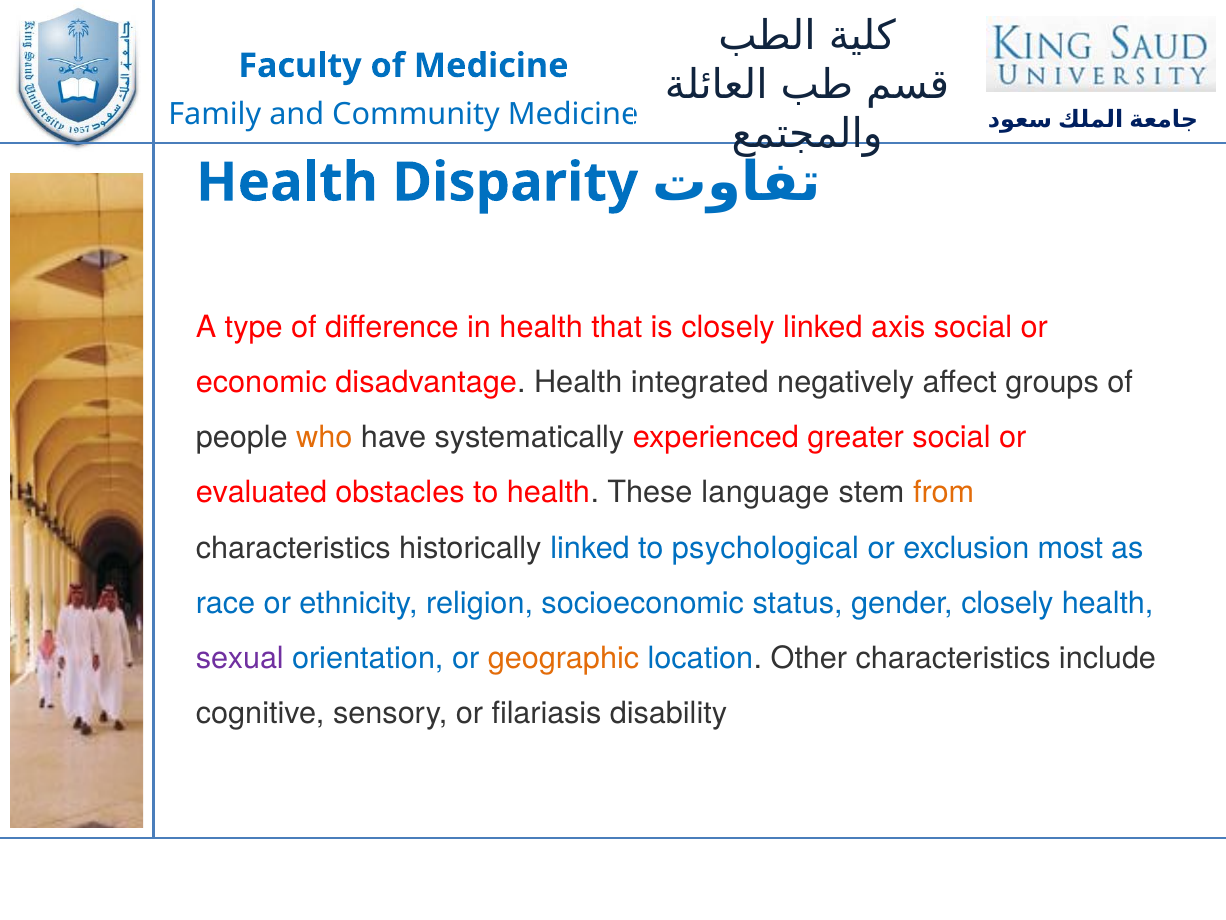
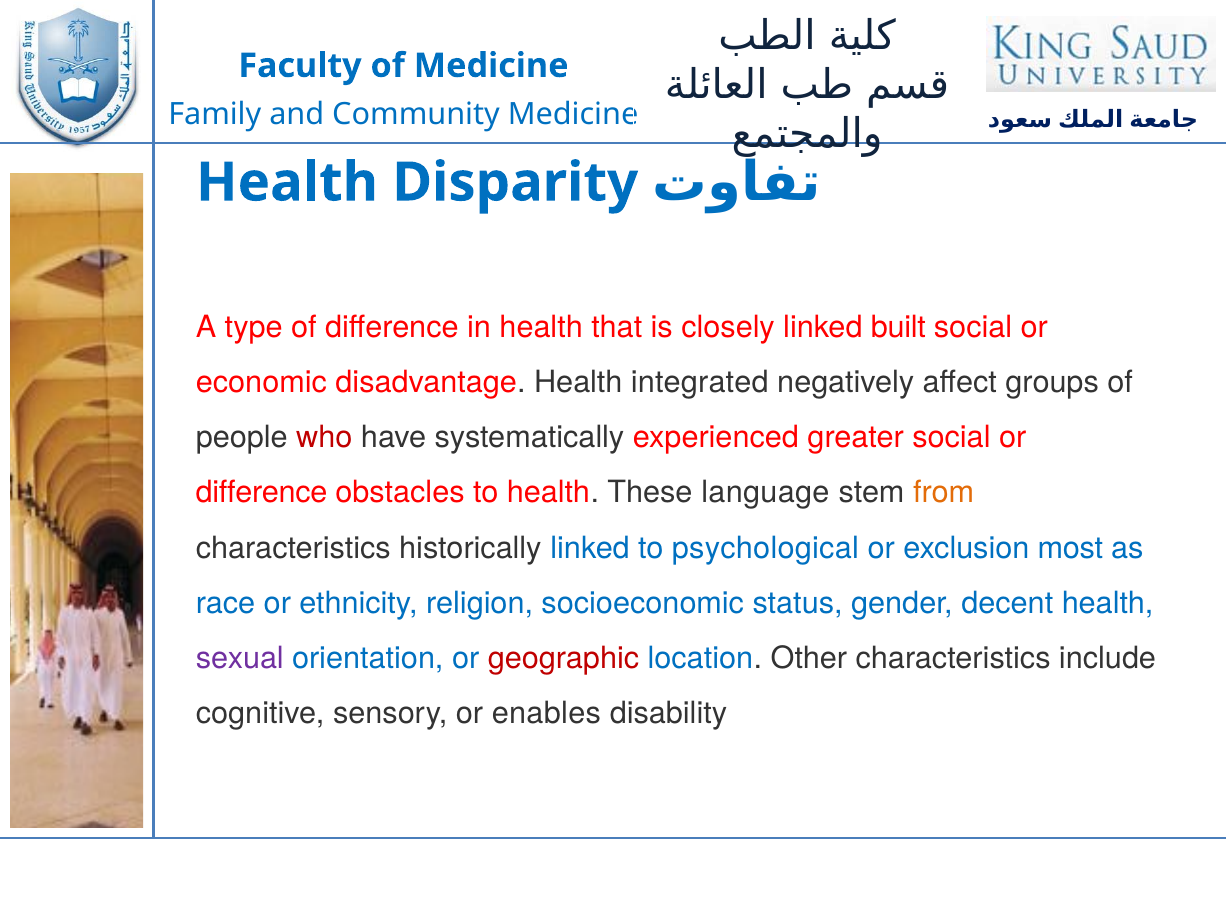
axis: axis -> built (898, 327)
who colour: orange -> red (324, 437)
evaluated: evaluated -> difference (262, 492)
gender closely: closely -> decent (1007, 603)
geographic colour: orange -> red (563, 658)
filariasis: filariasis -> enables (546, 713)
